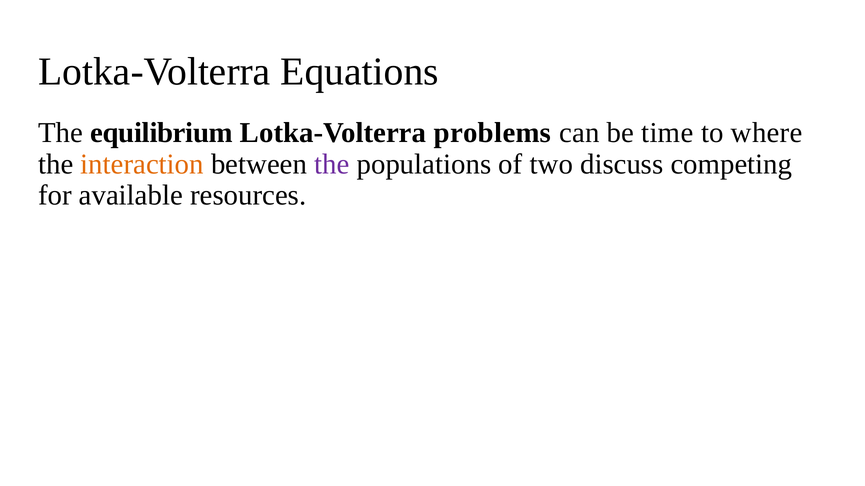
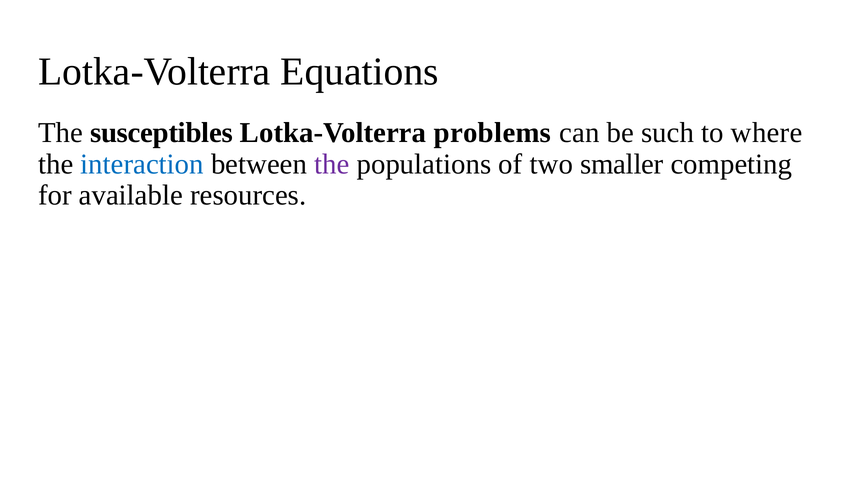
equilibrium: equilibrium -> susceptibles (162, 133)
time: time -> such (668, 133)
interaction colour: orange -> blue (142, 164)
discuss: discuss -> smaller (622, 164)
